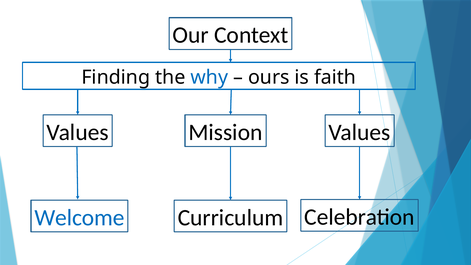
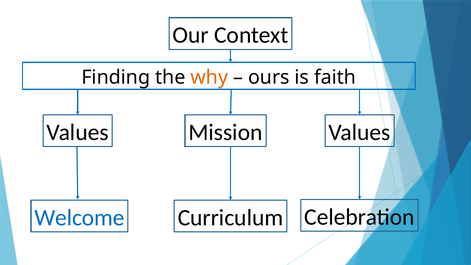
why colour: blue -> orange (209, 77)
